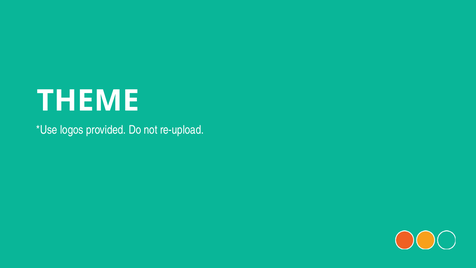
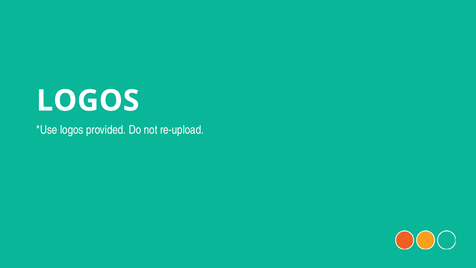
THEME: THEME -> LOGOS (88, 101)
